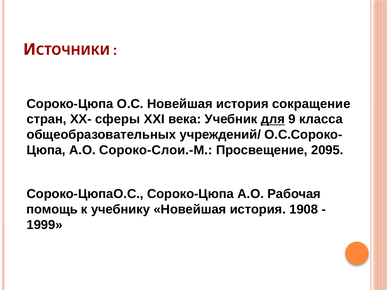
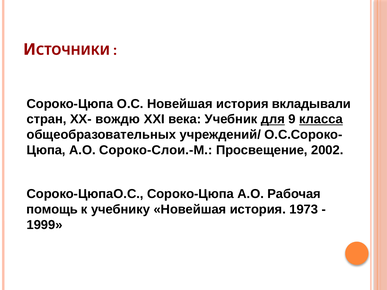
сокращение: сокращение -> вкладывали (311, 104)
сферы: сферы -> вождю (118, 119)
класса underline: none -> present (321, 119)
2095: 2095 -> 2002 (327, 150)
1908: 1908 -> 1973 (304, 210)
